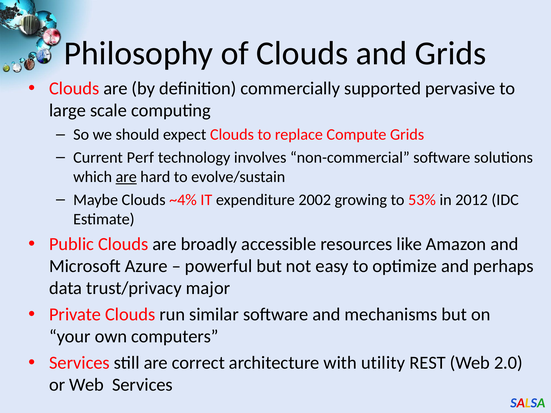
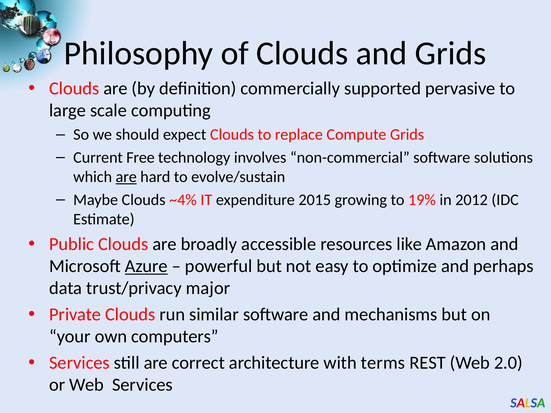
Perf: Perf -> Free (140, 158)
2002: 2002 -> 2015 (315, 200)
53%: 53% -> 19% (422, 200)
Azure underline: none -> present (146, 266)
utility: utility -> terms (383, 363)
